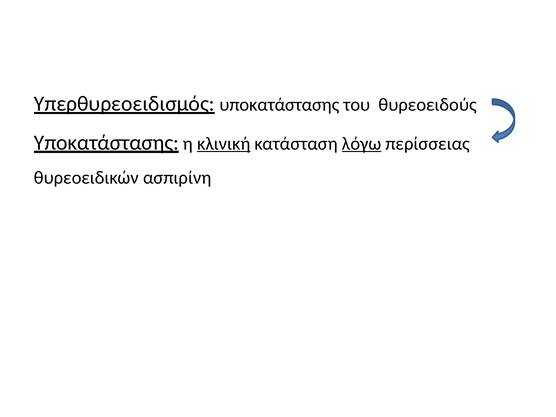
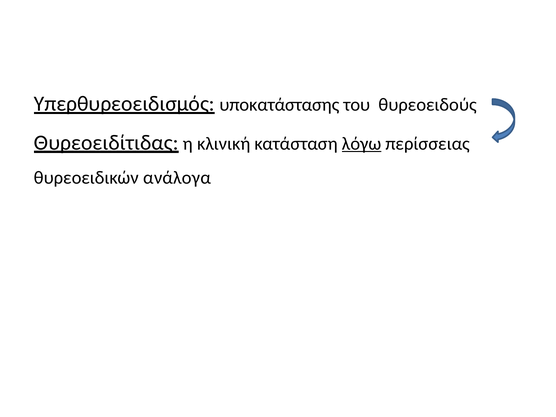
Υποκατάστασης: Υποκατάστασης -> Θυρεοειδίτιδας (106, 143)
κλινική underline: present -> none (224, 144)
ασπιρίνη: ασπιρίνη -> ανάλογα (177, 178)
